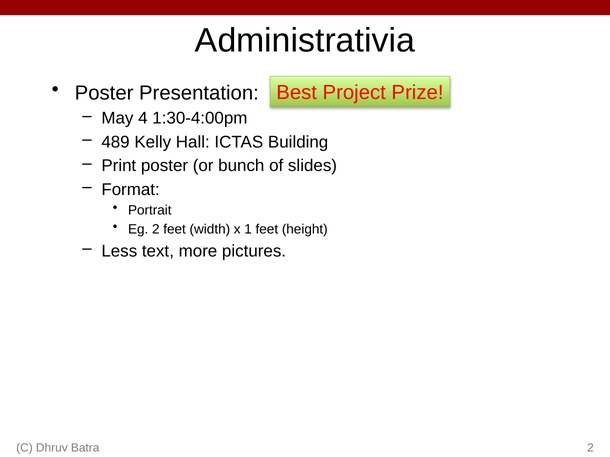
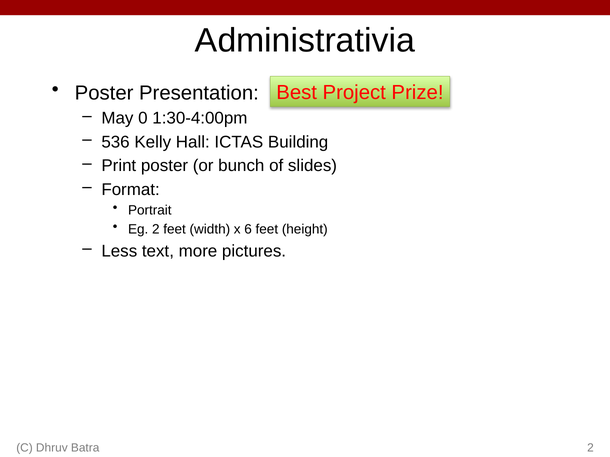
4: 4 -> 0 (143, 118)
489: 489 -> 536 (116, 142)
1: 1 -> 6 (248, 229)
